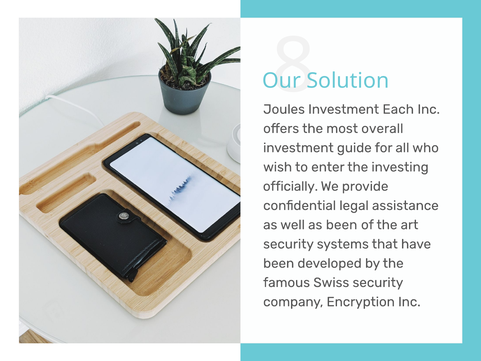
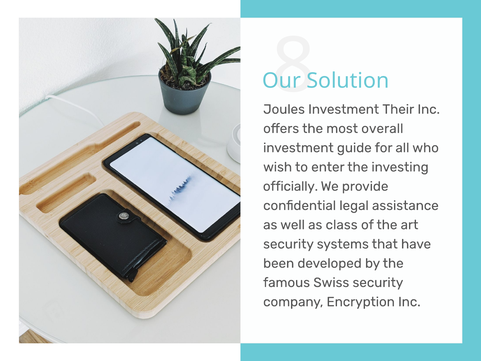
Each: Each -> Their (398, 109)
as been: been -> class (342, 225)
